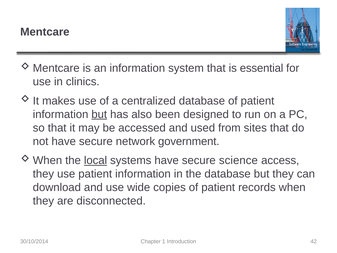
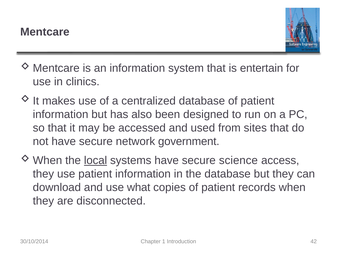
essential: essential -> entertain (262, 68)
but underline: present -> none (99, 114)
wide: wide -> what (139, 187)
